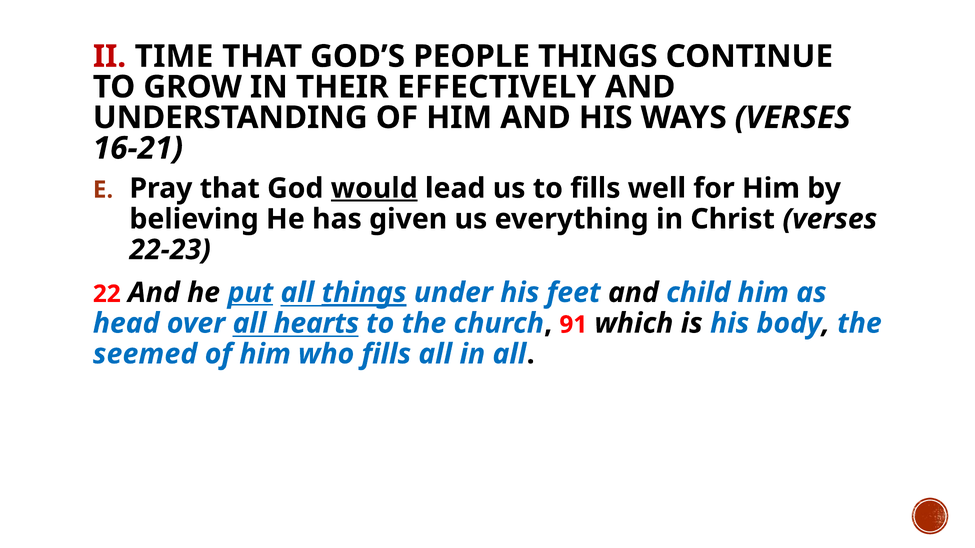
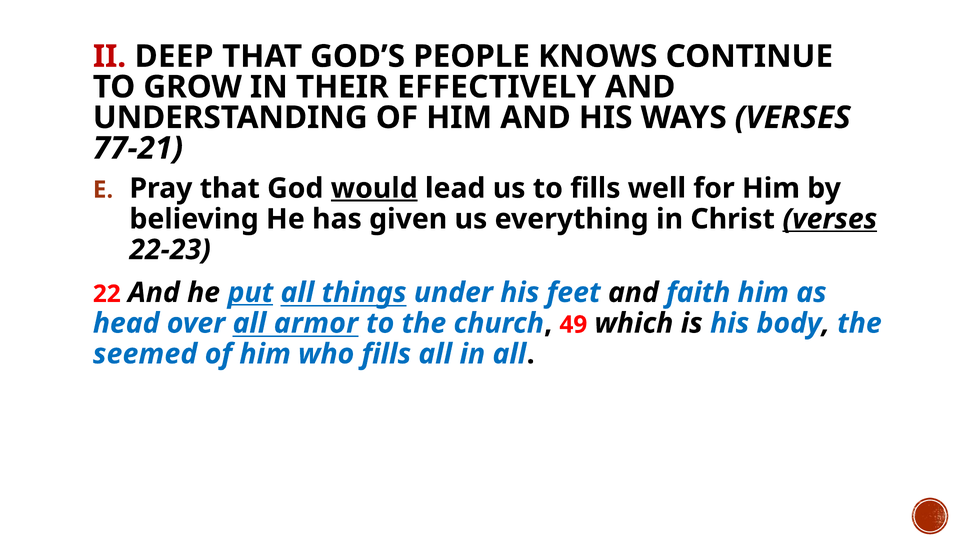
TIME: TIME -> DEEP (174, 56)
PEOPLE THINGS: THINGS -> KNOWS (598, 56)
16-21: 16-21 -> 77-21 (138, 148)
verses underline: none -> present (830, 219)
things underline: present -> none (364, 293)
child: child -> faith (698, 293)
hearts: hearts -> armor (316, 324)
91: 91 -> 49 (573, 325)
